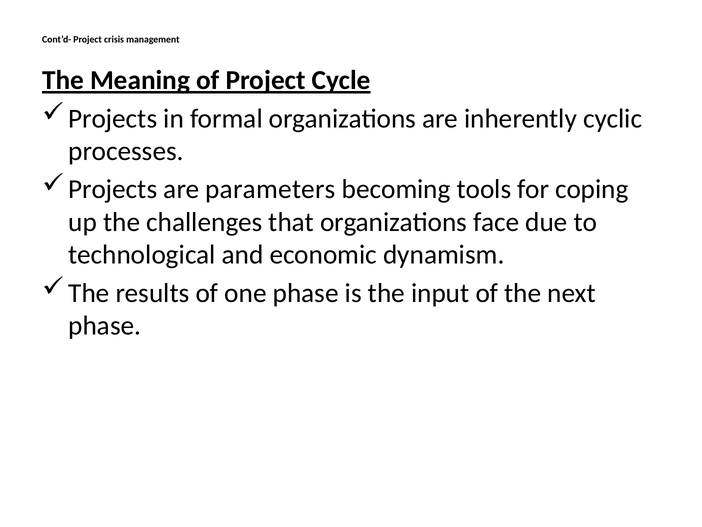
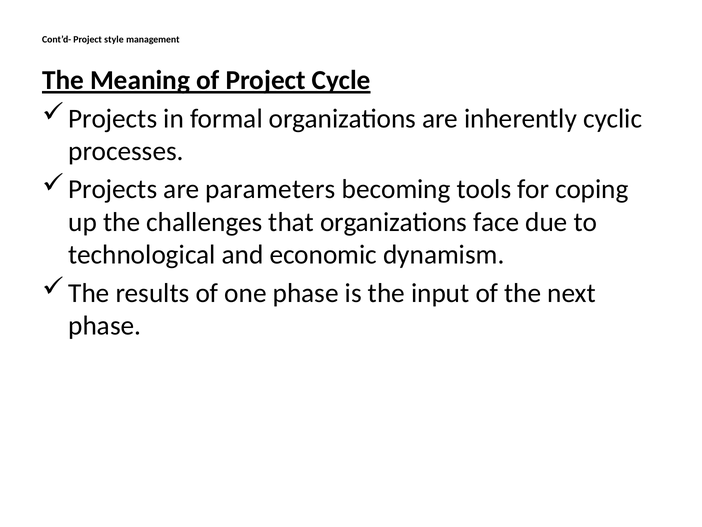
crisis: crisis -> style (114, 40)
